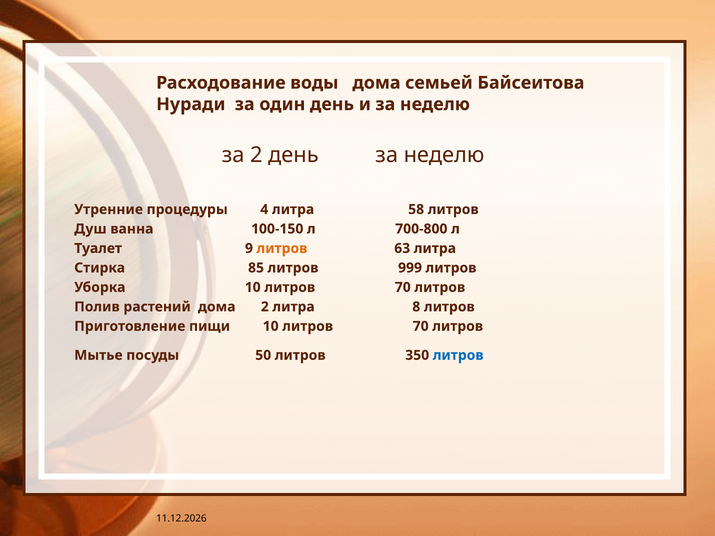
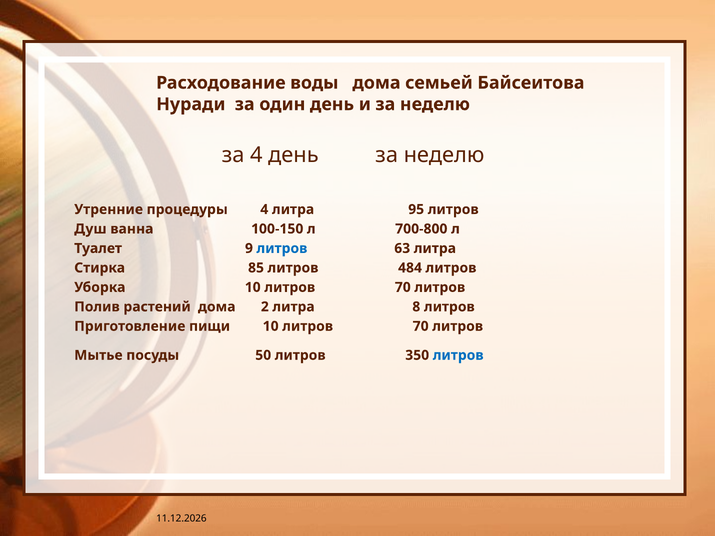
за 2: 2 -> 4 (256, 155)
58: 58 -> 95 (416, 210)
литров colour: orange -> blue (282, 248)
999: 999 -> 484 (410, 268)
